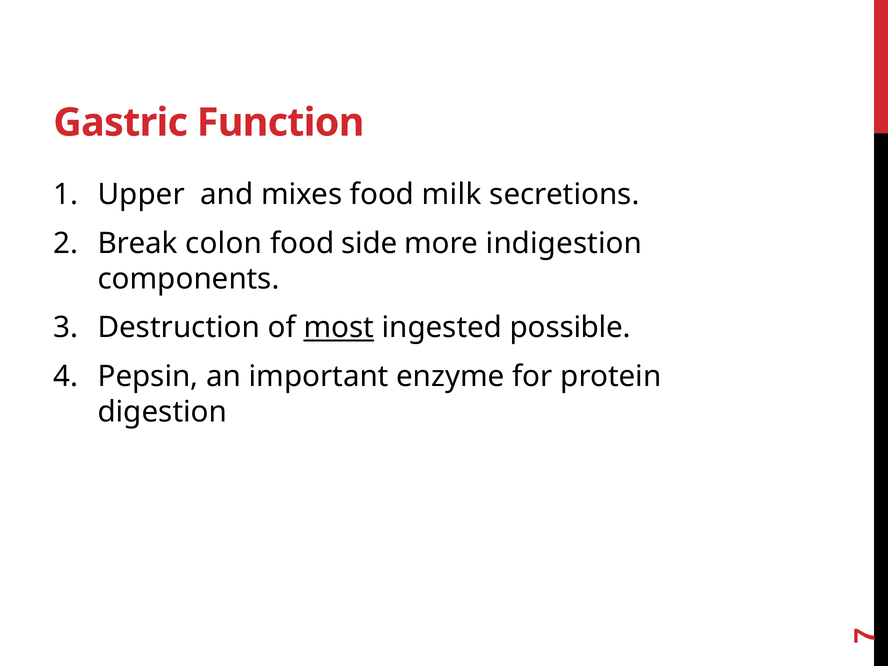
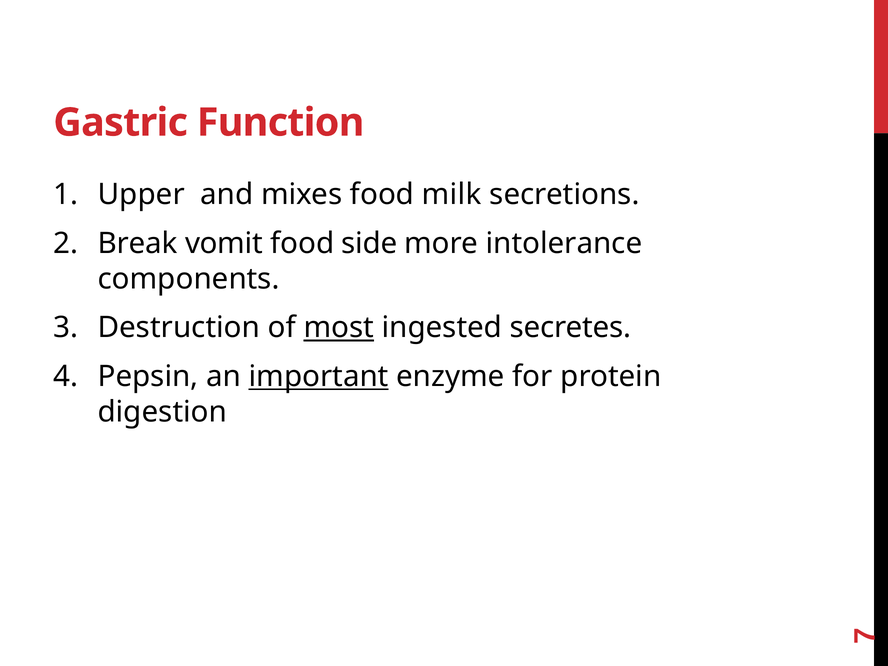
colon: colon -> vomit (224, 243)
indigestion: indigestion -> intolerance (564, 243)
possible: possible -> secretes (570, 328)
important underline: none -> present (319, 377)
